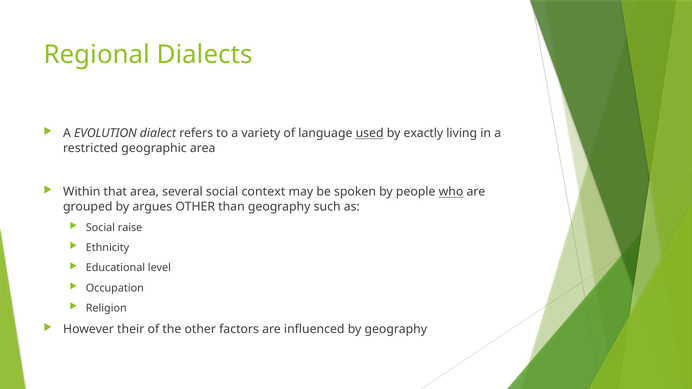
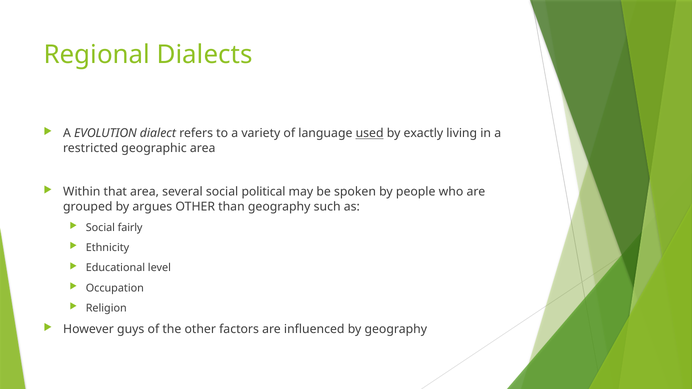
context: context -> political (264, 192)
who underline: present -> none (451, 192)
raise: raise -> fairly (130, 228)
their: their -> guys (131, 330)
